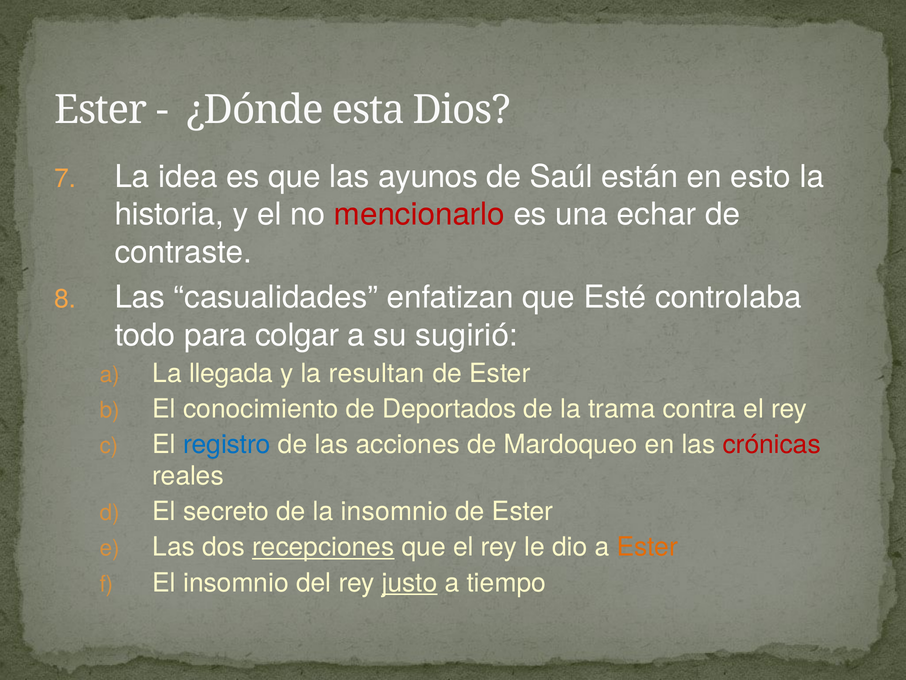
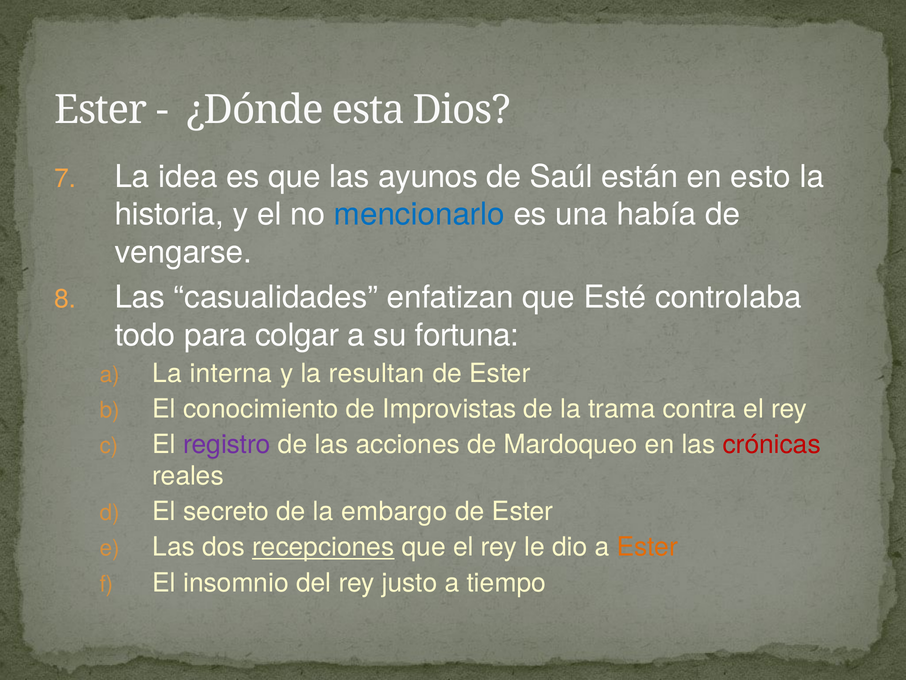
mencionarlo colour: red -> blue (419, 214)
echar: echar -> había (656, 214)
contraste: contraste -> vengarse (183, 252)
sugirió: sugirió -> fortuna (467, 335)
llegada: llegada -> interna (231, 373)
Deportados: Deportados -> Improvistas (449, 409)
registro colour: blue -> purple (227, 444)
la insomnio: insomnio -> embargo (394, 511)
justo underline: present -> none (410, 582)
